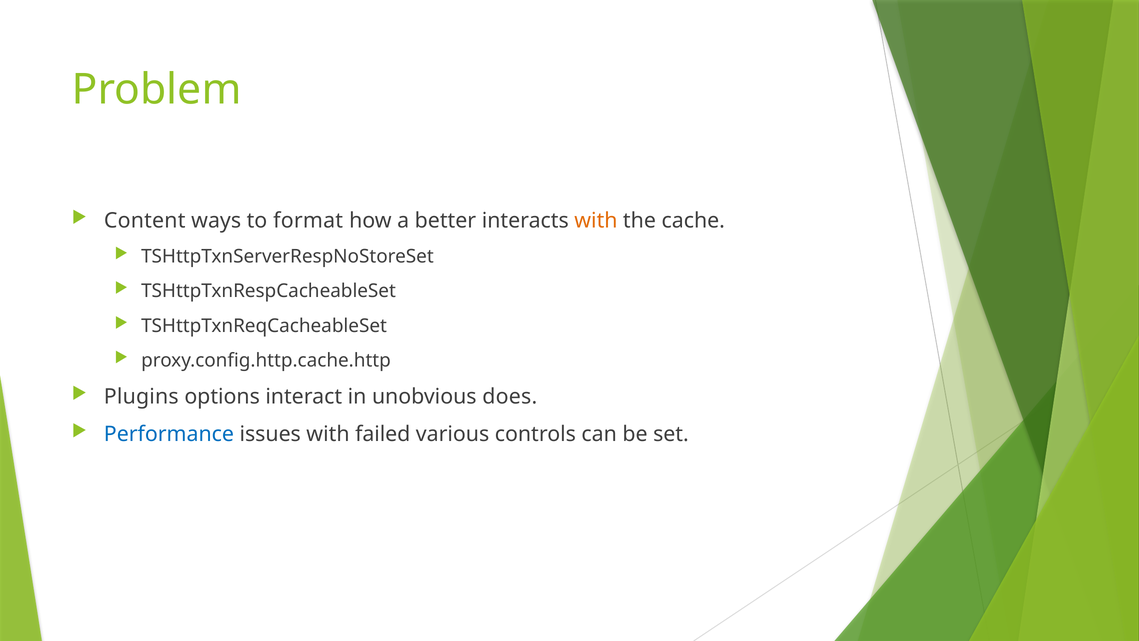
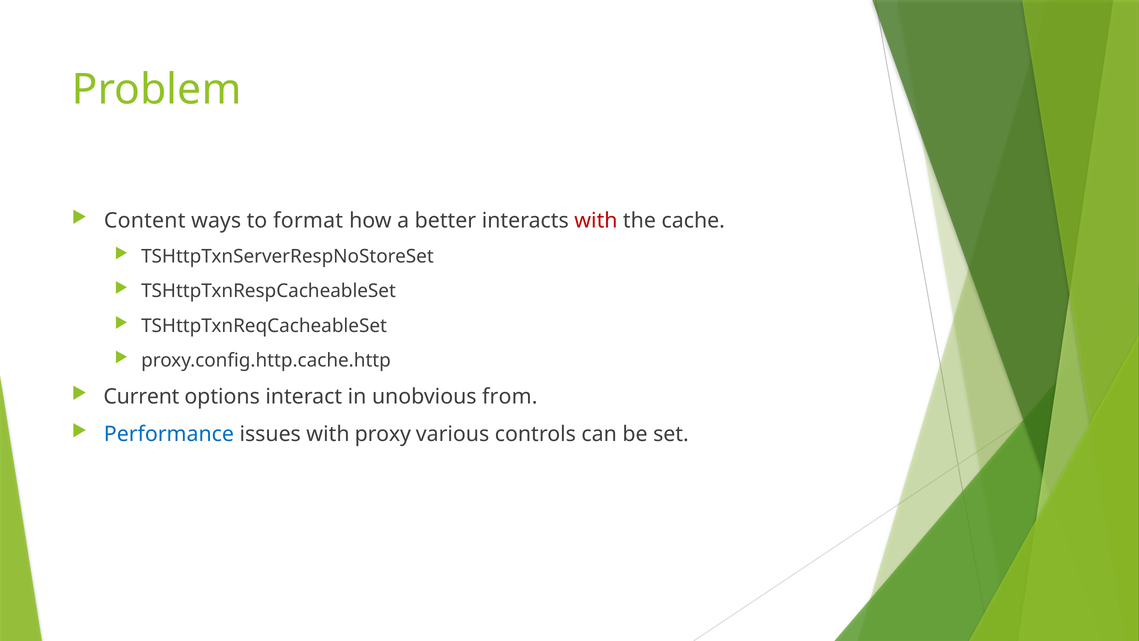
with colour: orange -> red (596, 220)
Plugins: Plugins -> Current (141, 396)
does: does -> from (510, 396)
failed: failed -> proxy (383, 434)
